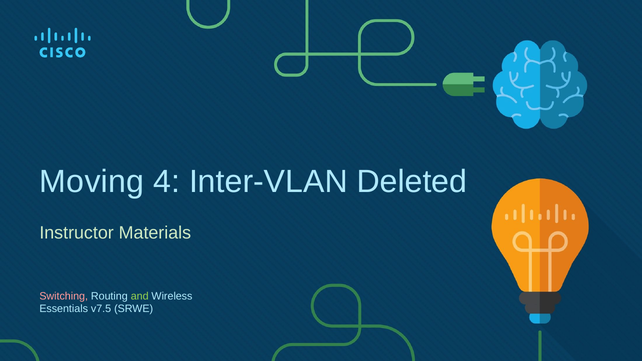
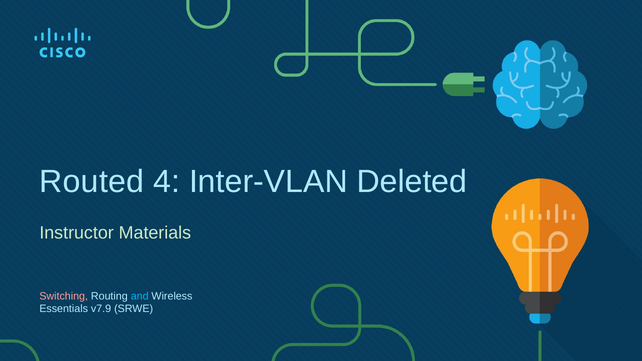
Moving: Moving -> Routed (92, 182)
and colour: light green -> light blue (140, 296)
v7.5: v7.5 -> v7.9 (101, 309)
